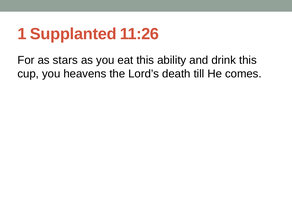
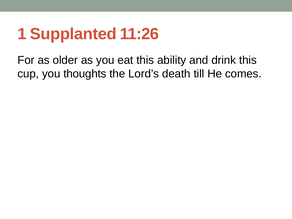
stars: stars -> older (65, 60)
heavens: heavens -> thoughts (85, 74)
